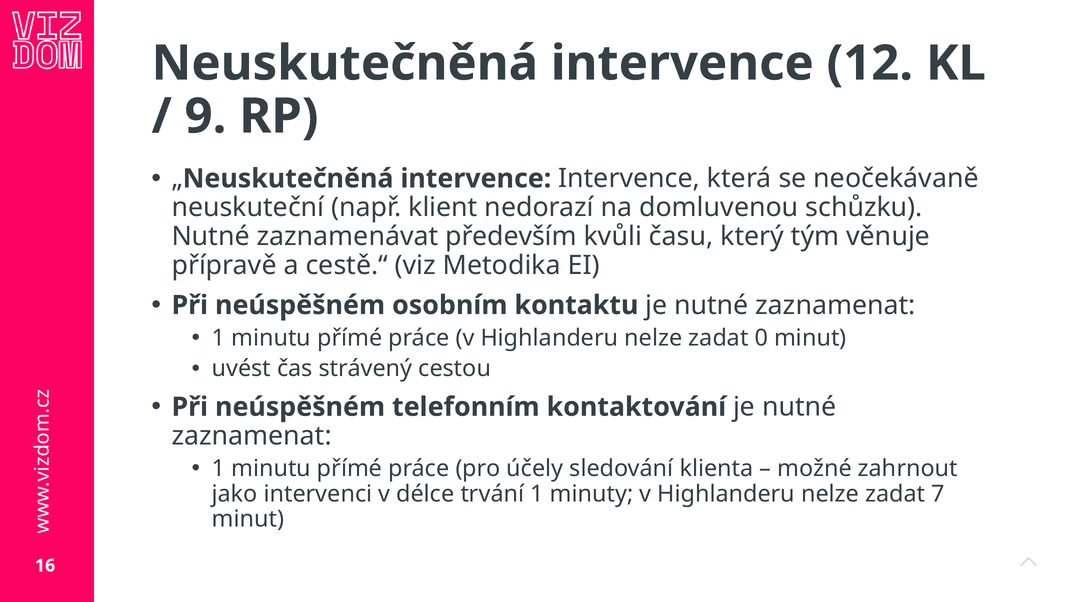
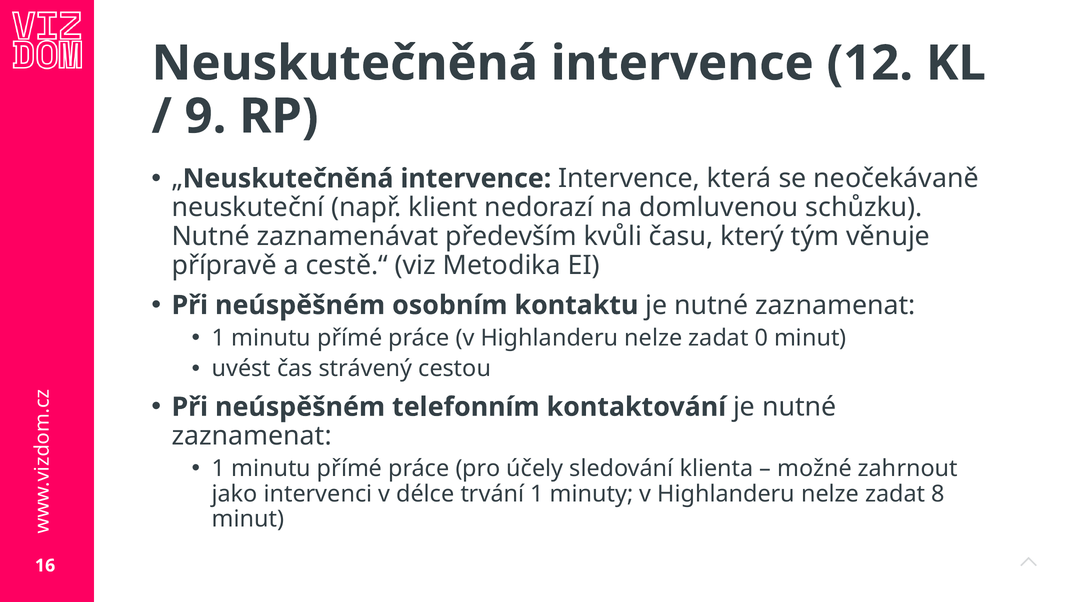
7: 7 -> 8 (938, 494)
